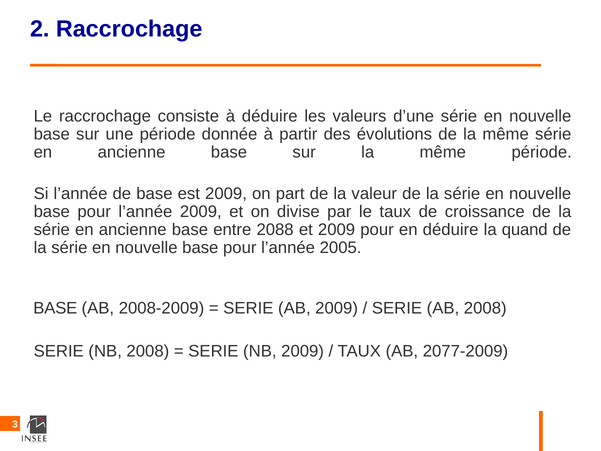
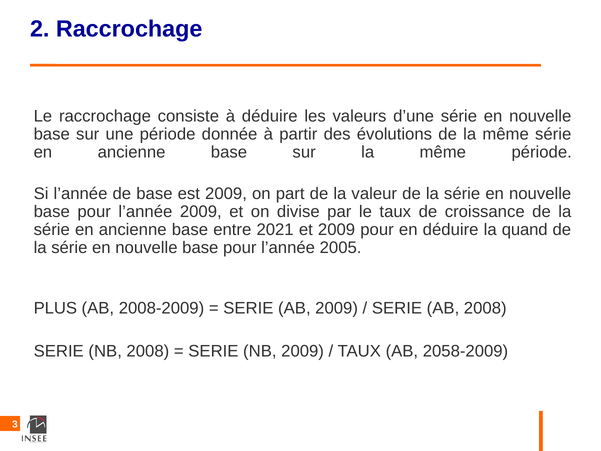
2088: 2088 -> 2021 (275, 229)
BASE: BASE -> PLUS (55, 308)
2077-2009: 2077-2009 -> 2058-2009 (465, 351)
